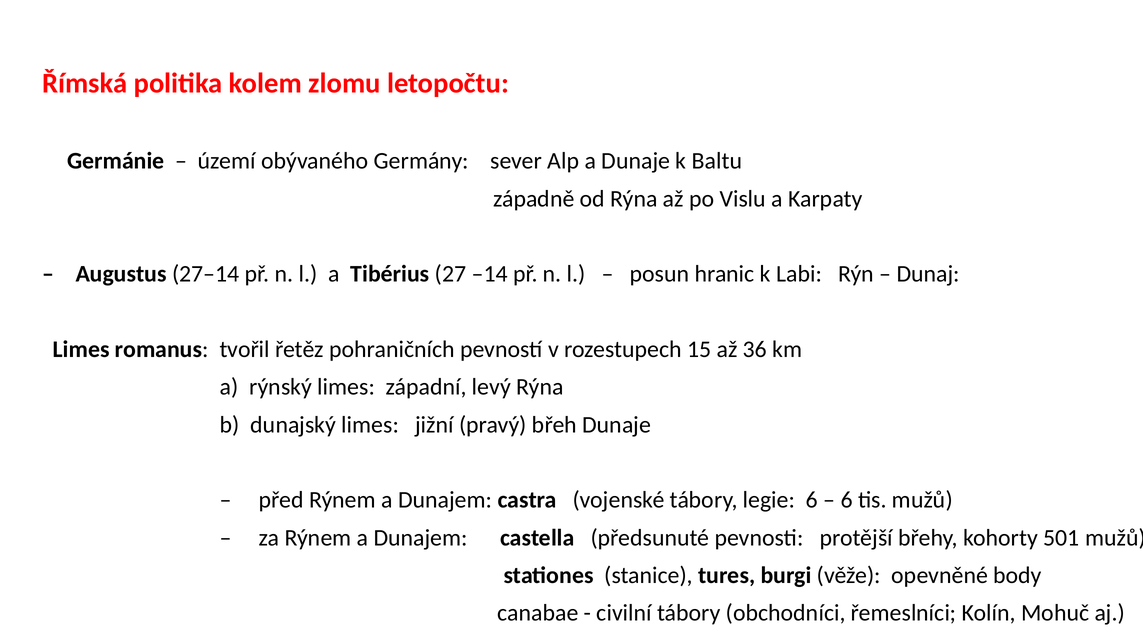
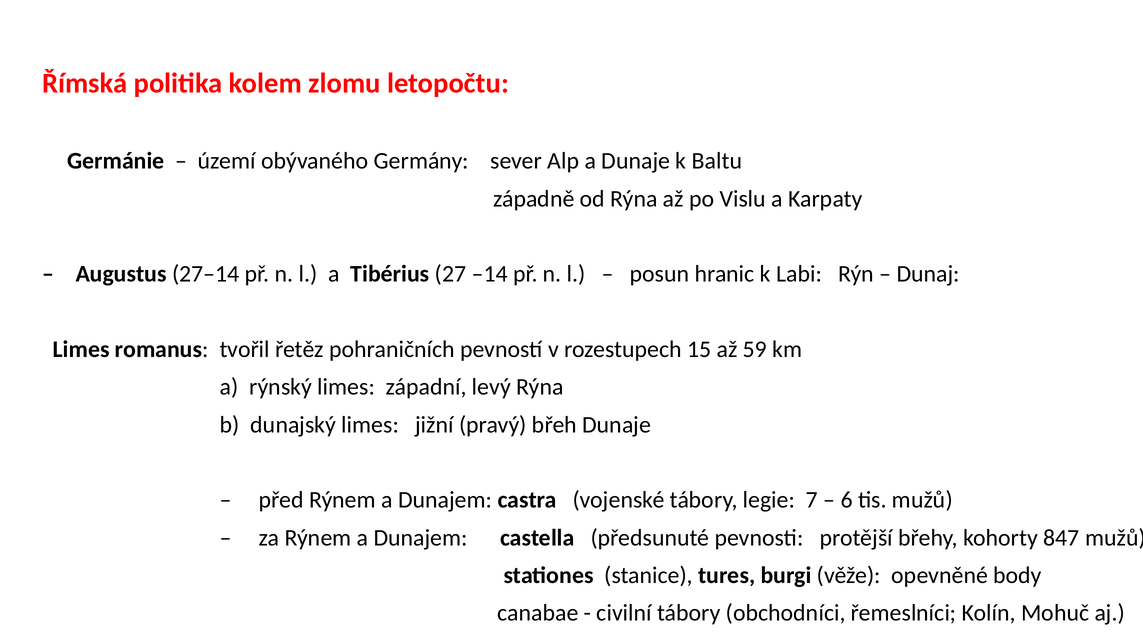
36: 36 -> 59 (755, 349)
legie 6: 6 -> 7 (812, 500)
501: 501 -> 847 (1061, 538)
